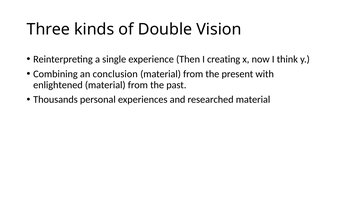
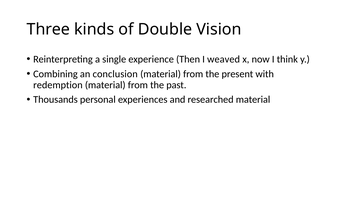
creating: creating -> weaved (224, 59)
enlightened: enlightened -> redemption (58, 85)
